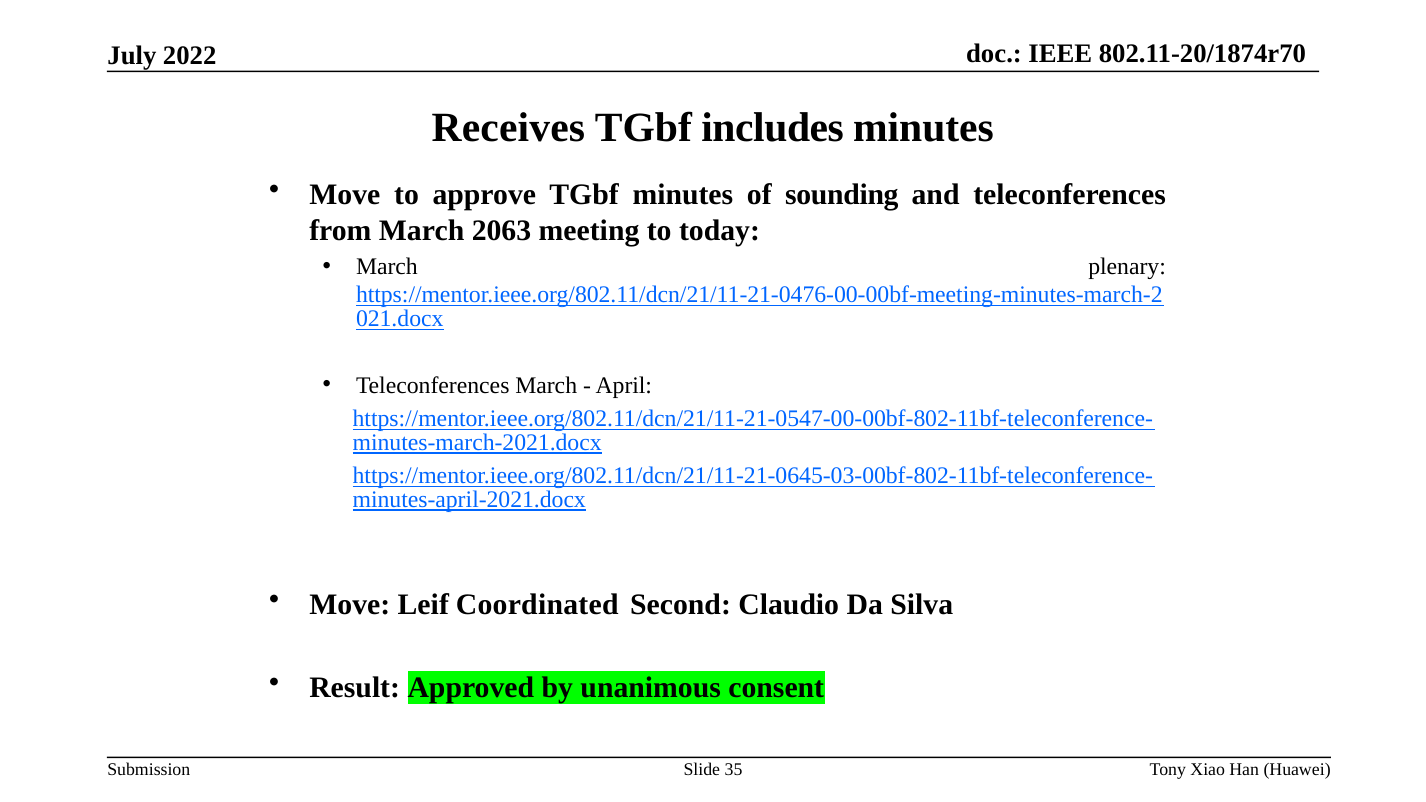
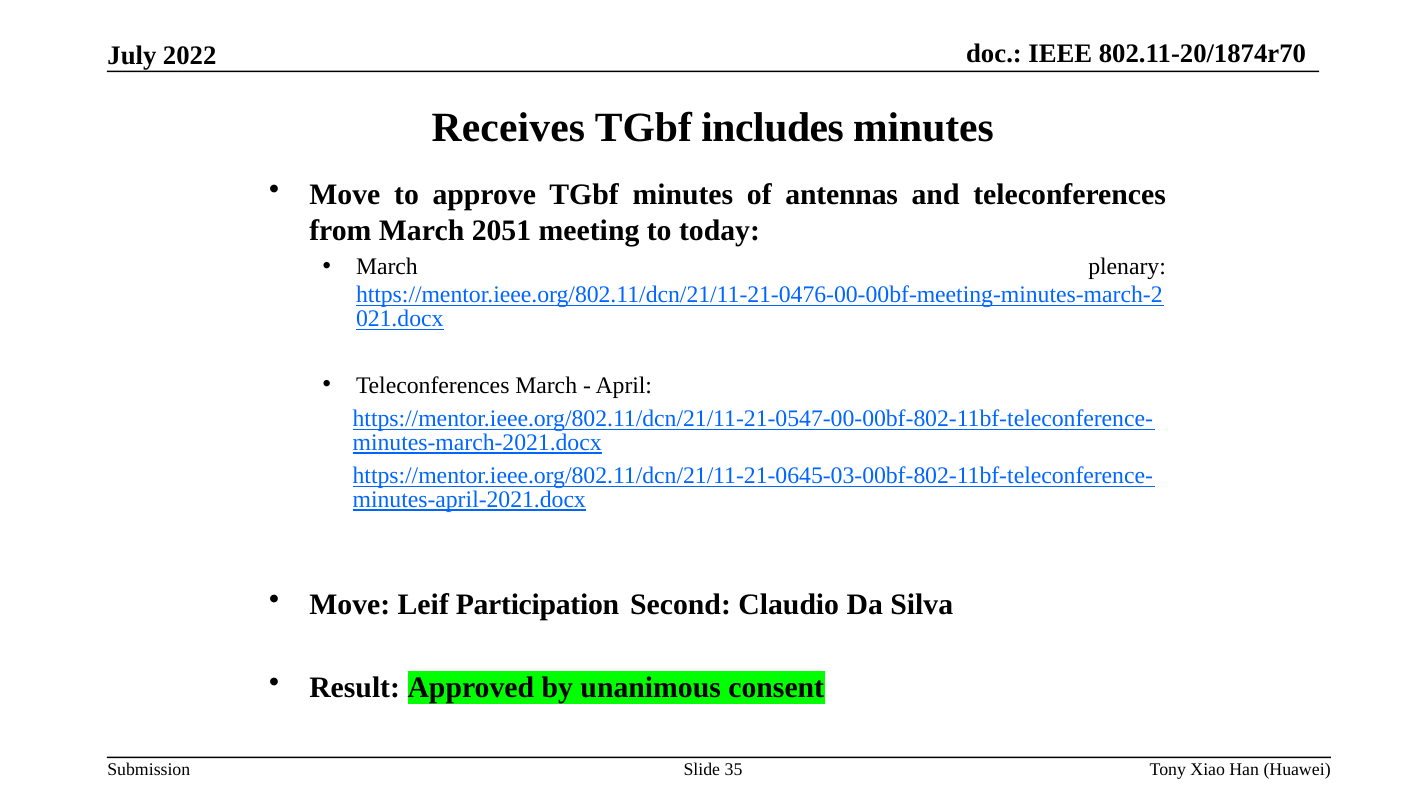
sounding: sounding -> antennas (842, 195)
2063: 2063 -> 2051 (502, 230)
Coordinated: Coordinated -> Participation (537, 604)
